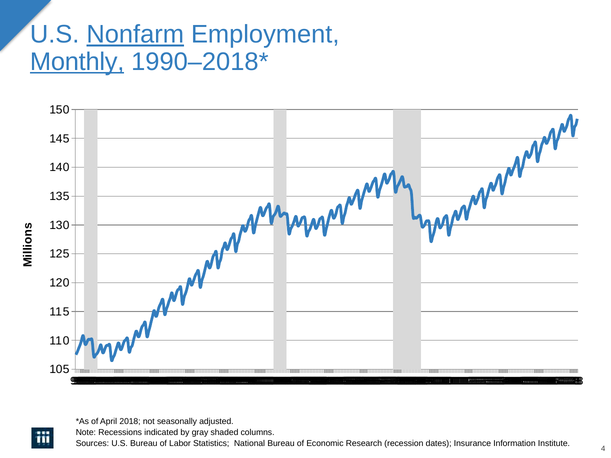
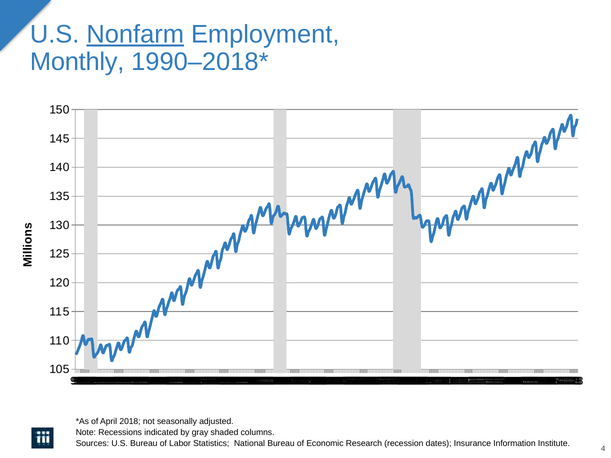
Monthly underline: present -> none (77, 62)
